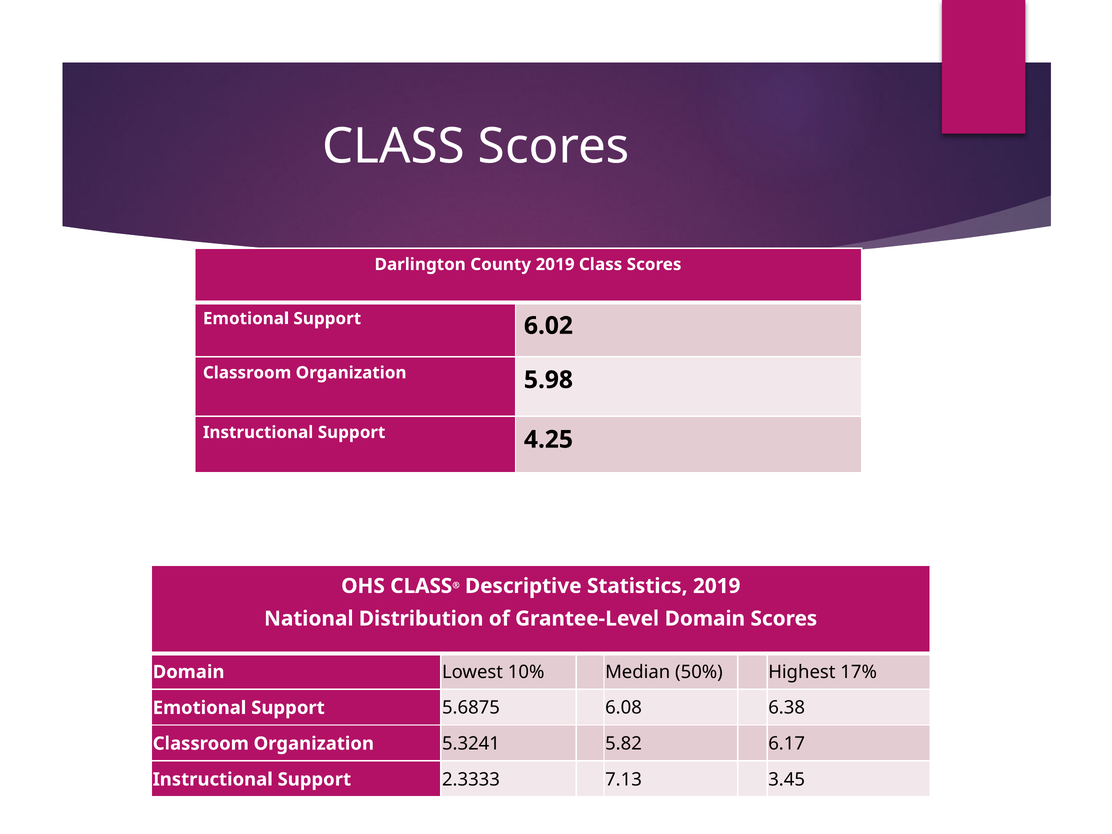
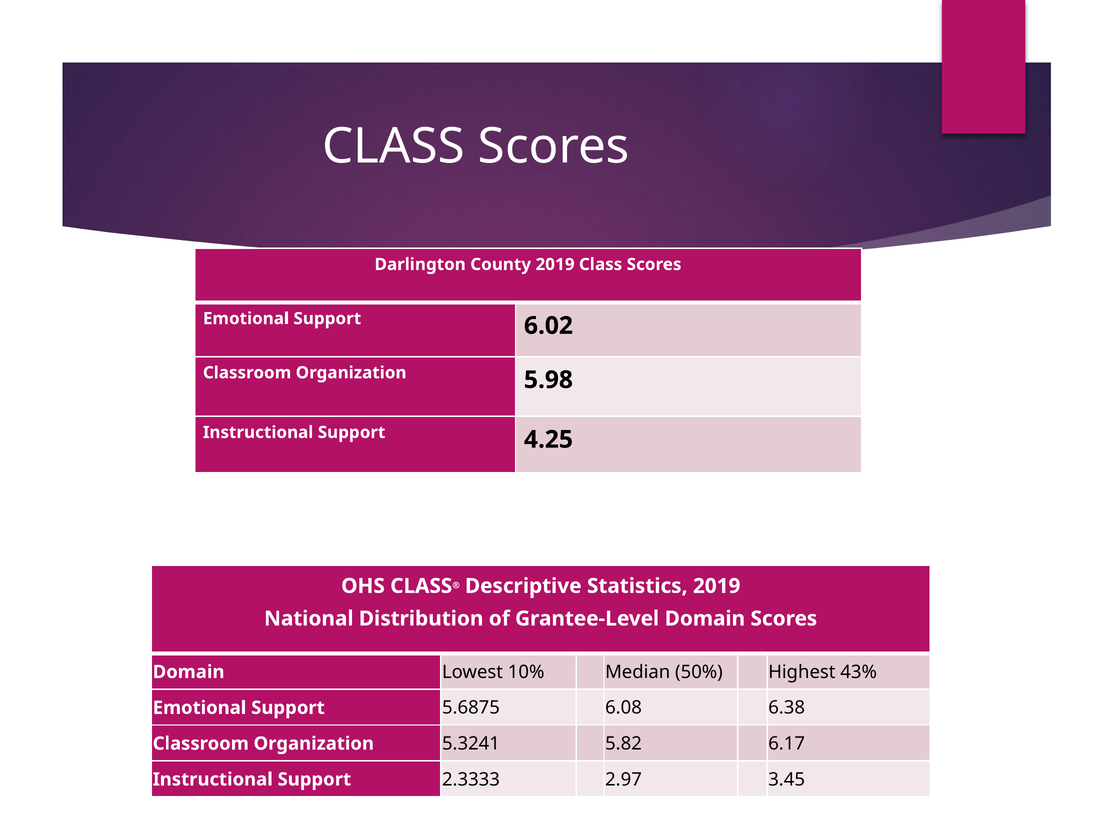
17%: 17% -> 43% (859, 672)
7.13: 7.13 -> 2.97 (624, 779)
